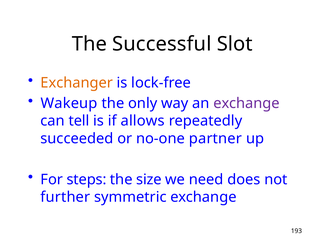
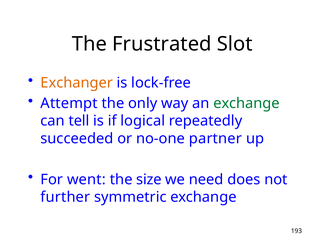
Successful: Successful -> Frustrated (162, 44)
Wakeup: Wakeup -> Attempt (69, 104)
exchange colour: purple -> green (246, 104)
allows: allows -> logical (143, 121)
steps: steps -> went (86, 180)
